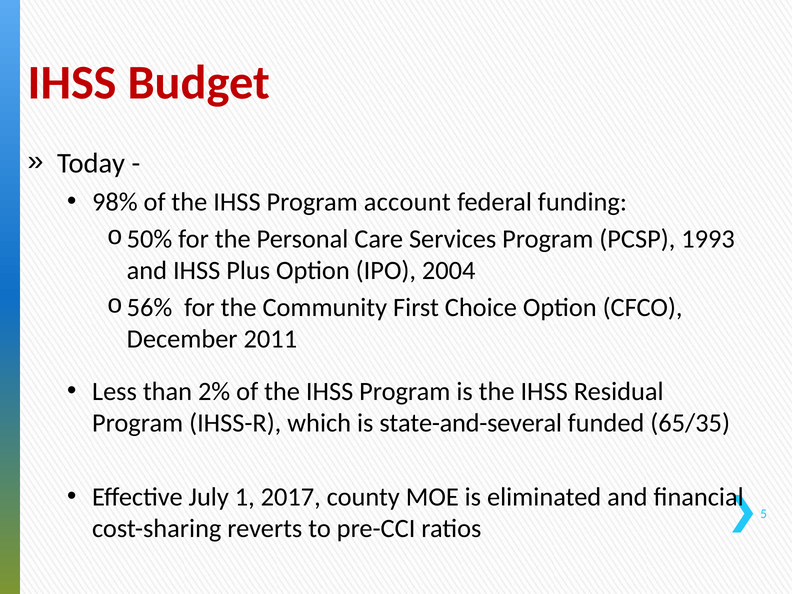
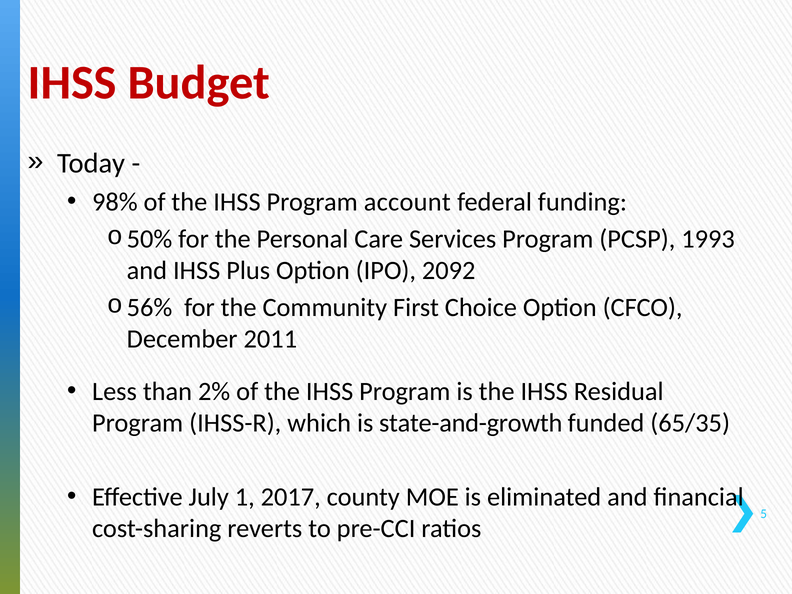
2004: 2004 -> 2092 (449, 271)
state-and-several: state-and-several -> state-and-growth (471, 423)
